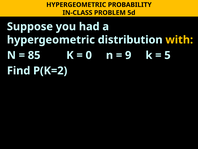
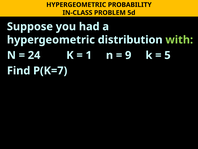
with colour: yellow -> light green (179, 40)
85: 85 -> 24 (34, 55)
0: 0 -> 1 (89, 55)
P(K=2: P(K=2 -> P(K=7 (50, 70)
